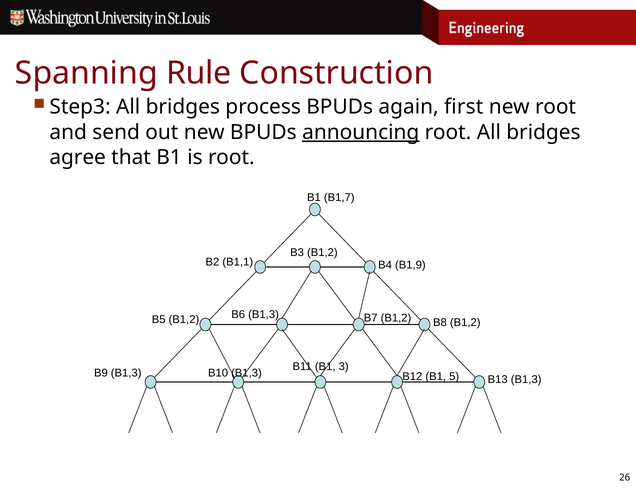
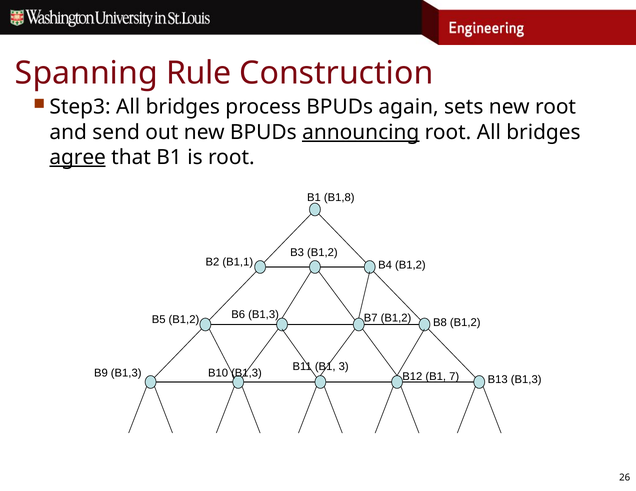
first: first -> sets (464, 107)
agree underline: none -> present (78, 157)
B1,7: B1,7 -> B1,8 (339, 198)
B4 B1,9: B1,9 -> B1,2 (410, 265)
5: 5 -> 7 (454, 377)
